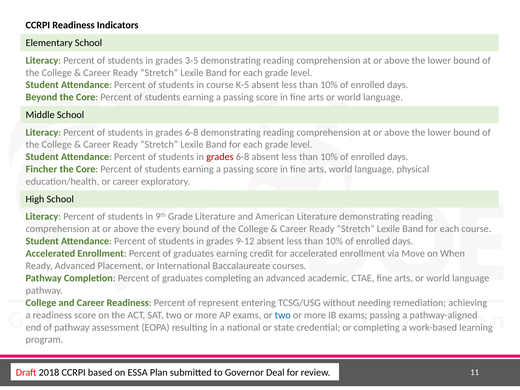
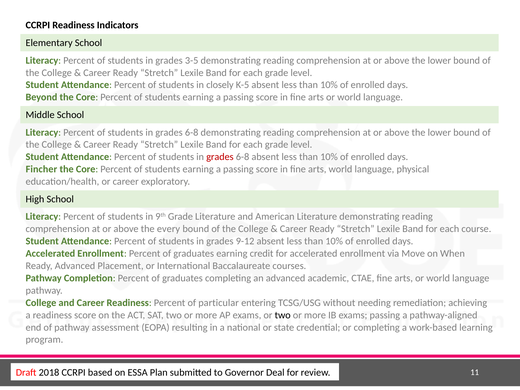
in course: course -> closely (220, 85)
represent: represent -> particular (219, 303)
two colour: blue -> black (283, 315)
